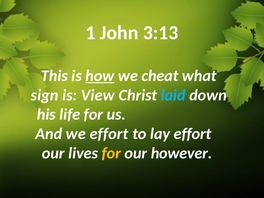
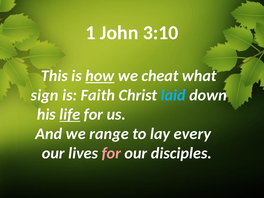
3:13: 3:13 -> 3:10 (161, 33)
View: View -> Faith (98, 95)
life underline: none -> present (70, 114)
we effort: effort -> range (109, 134)
lay effort: effort -> every (192, 134)
for colour: yellow -> pink (111, 153)
however: however -> disciples (181, 153)
